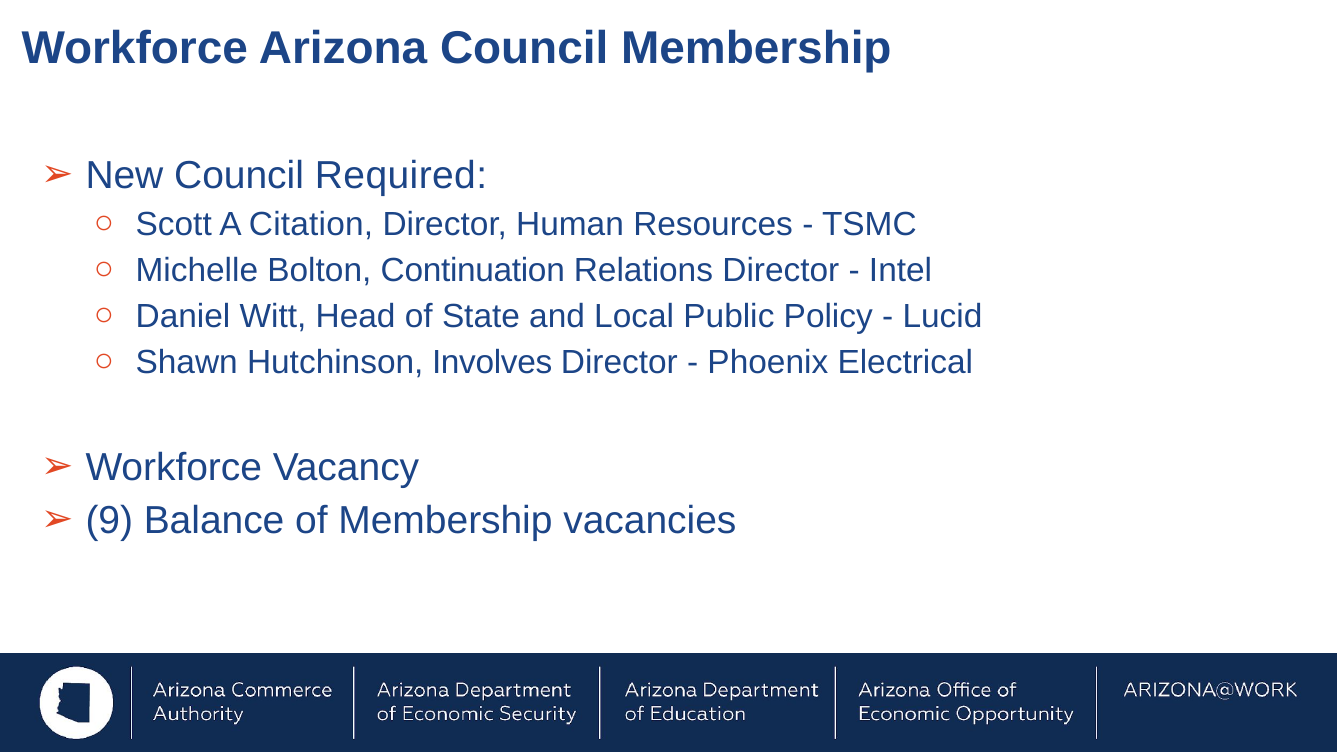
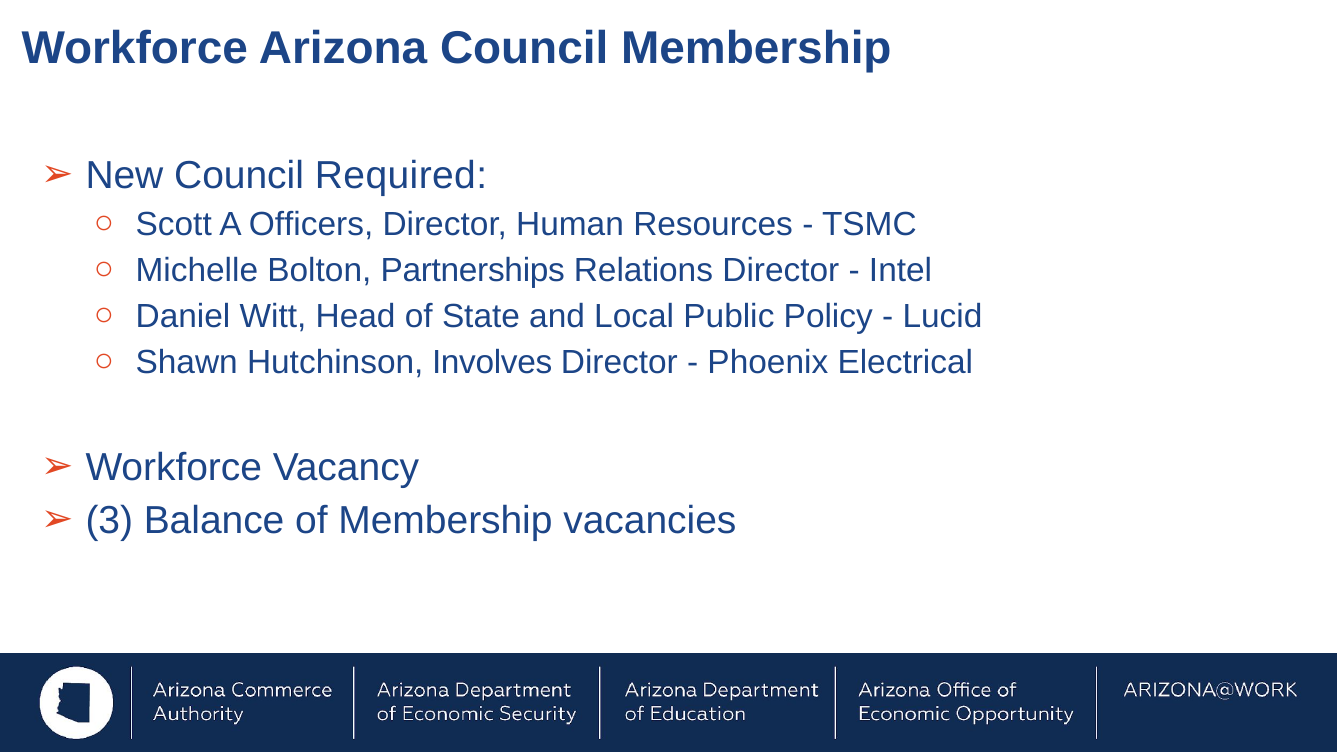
Citation: Citation -> Officers (311, 224)
Continuation: Continuation -> Partnerships (473, 270)
9: 9 -> 3 (109, 521)
